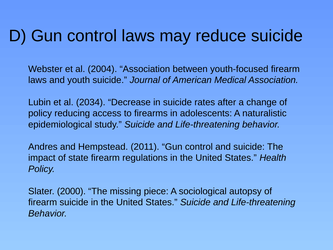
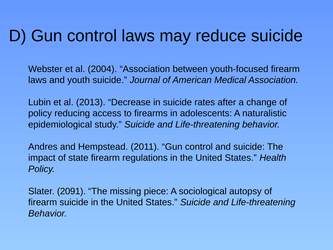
2034: 2034 -> 2013 (91, 102)
2000: 2000 -> 2091 (71, 191)
